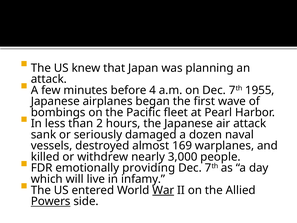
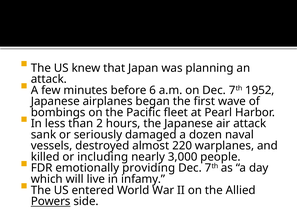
4: 4 -> 6 (153, 90)
1955: 1955 -> 1952 (260, 90)
169: 169 -> 220 (182, 146)
withdrew: withdrew -> including (103, 157)
War underline: present -> none (163, 190)
